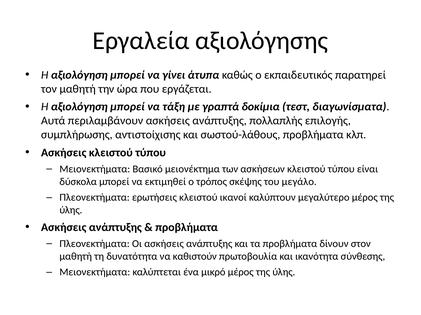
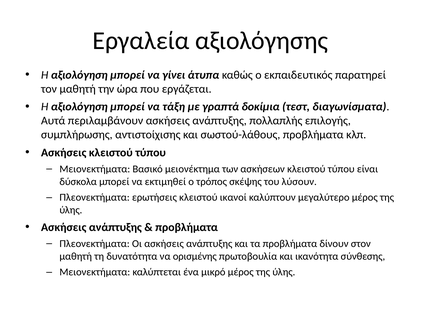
μεγάλο: μεγάλο -> λύσουν (299, 182)
καθιστούν: καθιστούν -> ορισμένης (195, 257)
